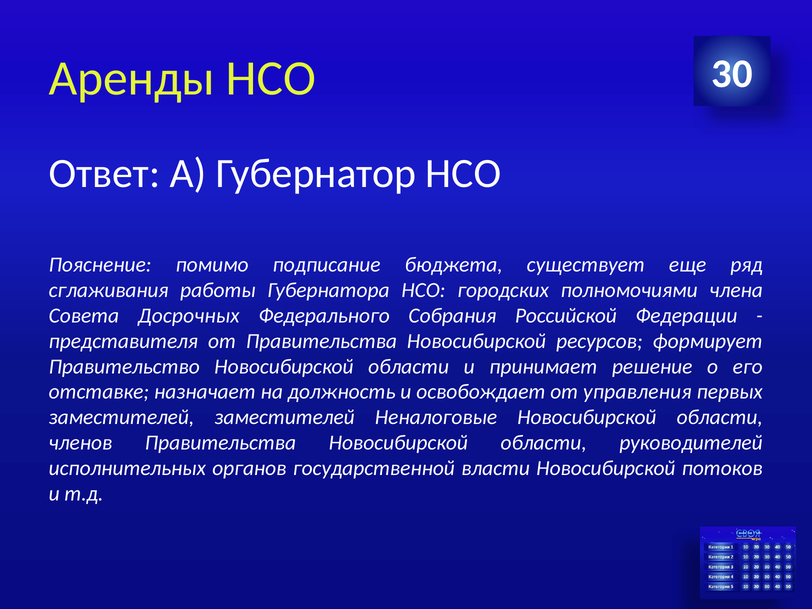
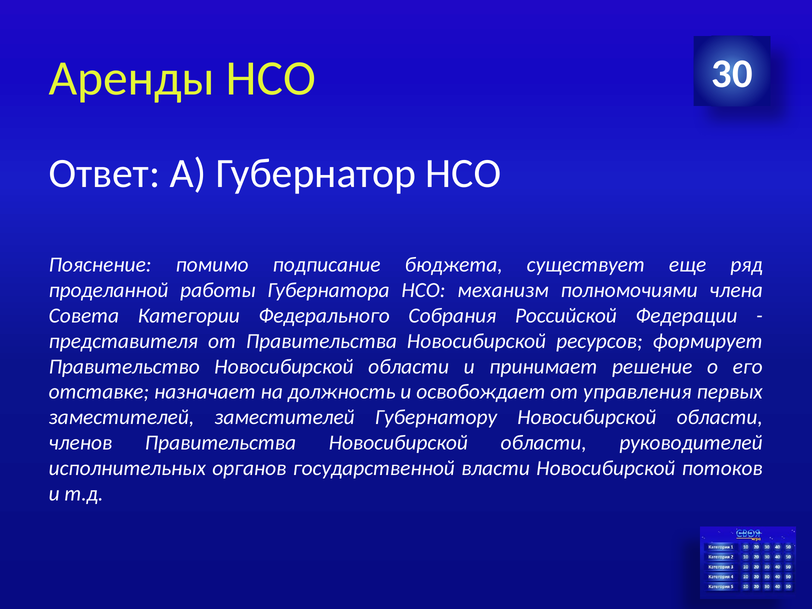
сглаживания: сглаживания -> проделанной (109, 290)
городских: городских -> механизм (503, 290)
Досрочных: Досрочных -> Категории (189, 316)
Неналоговые: Неналоговые -> Губернатору (436, 417)
